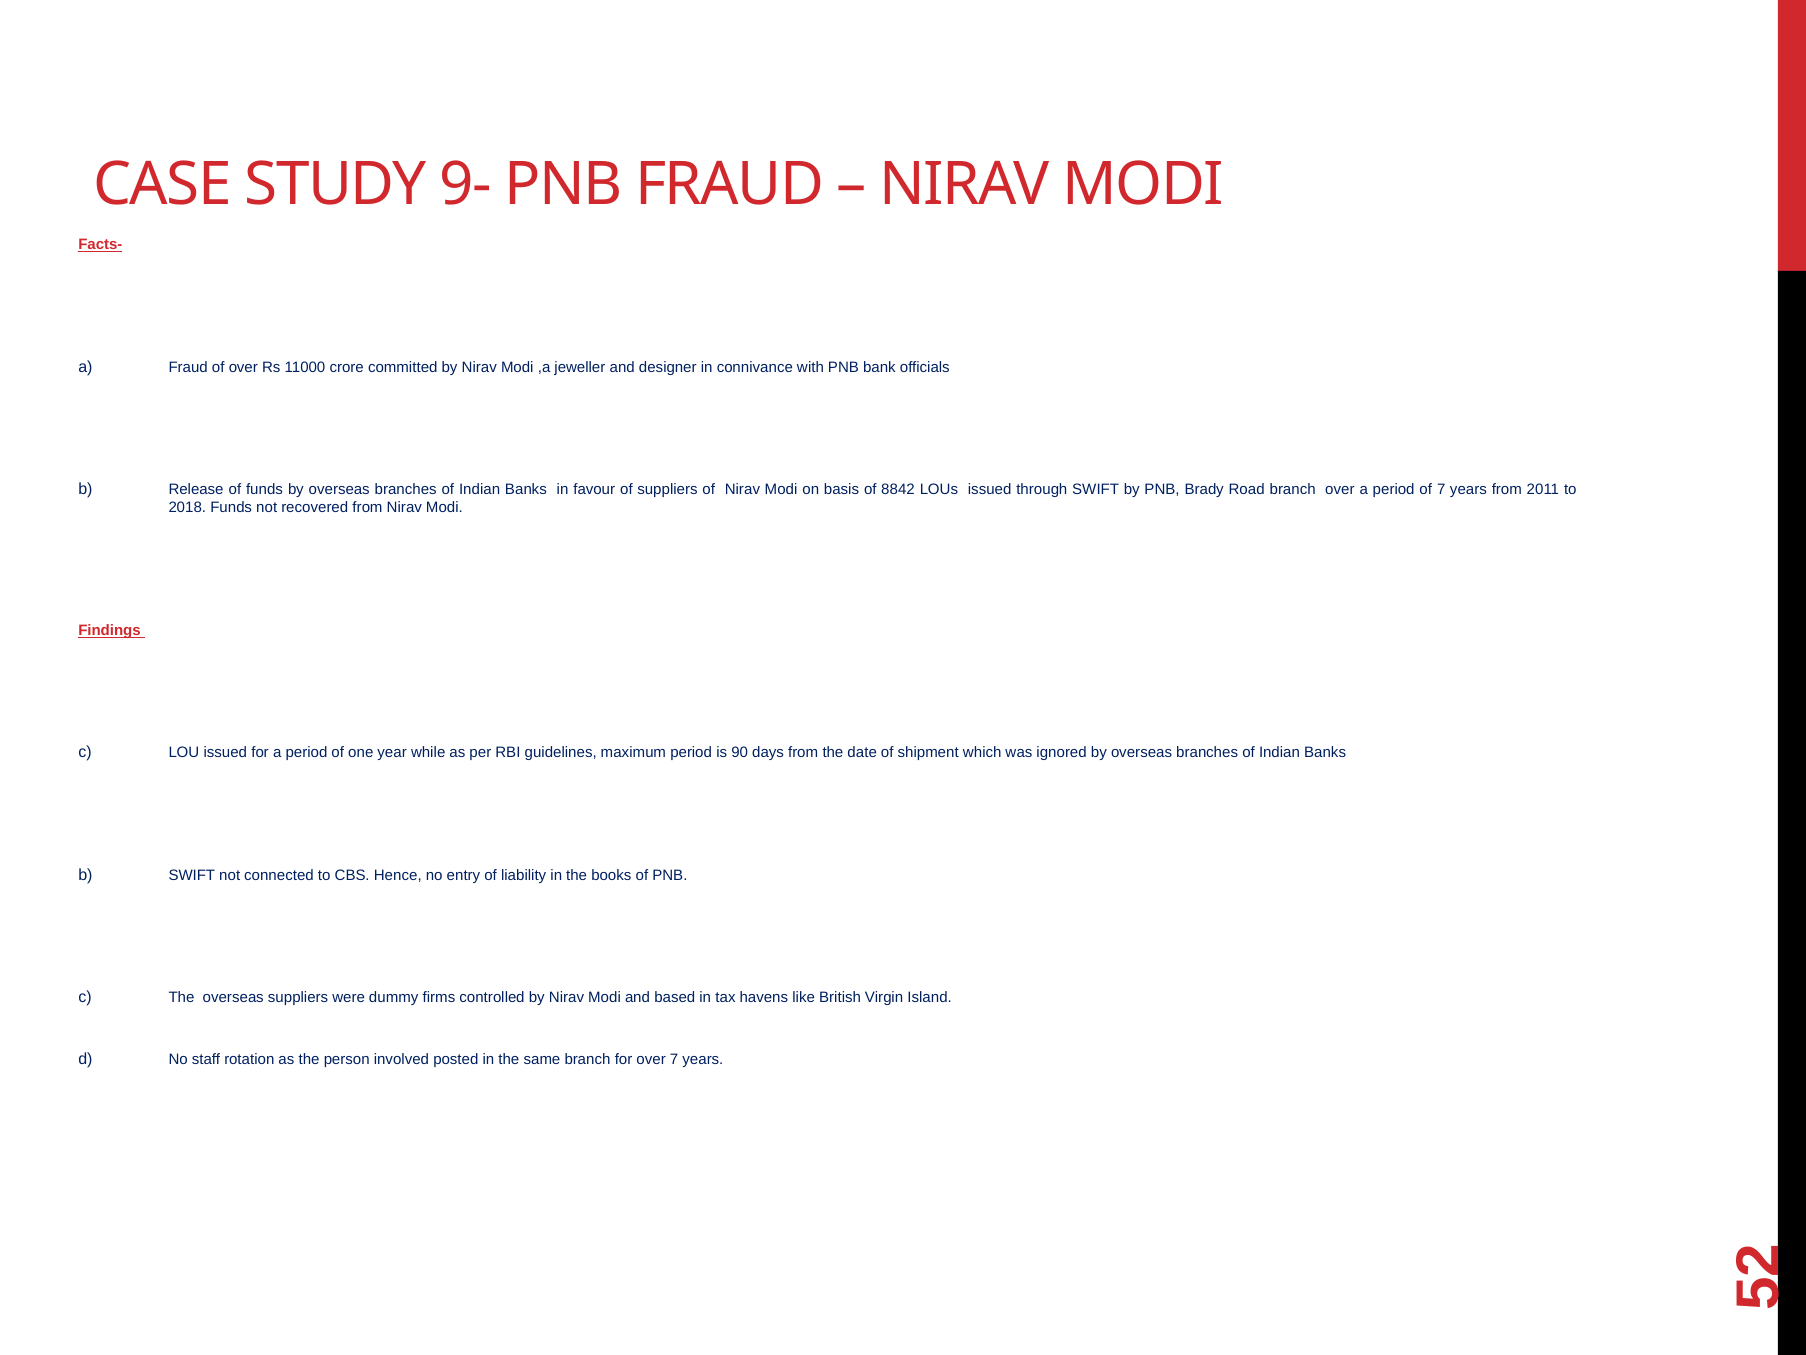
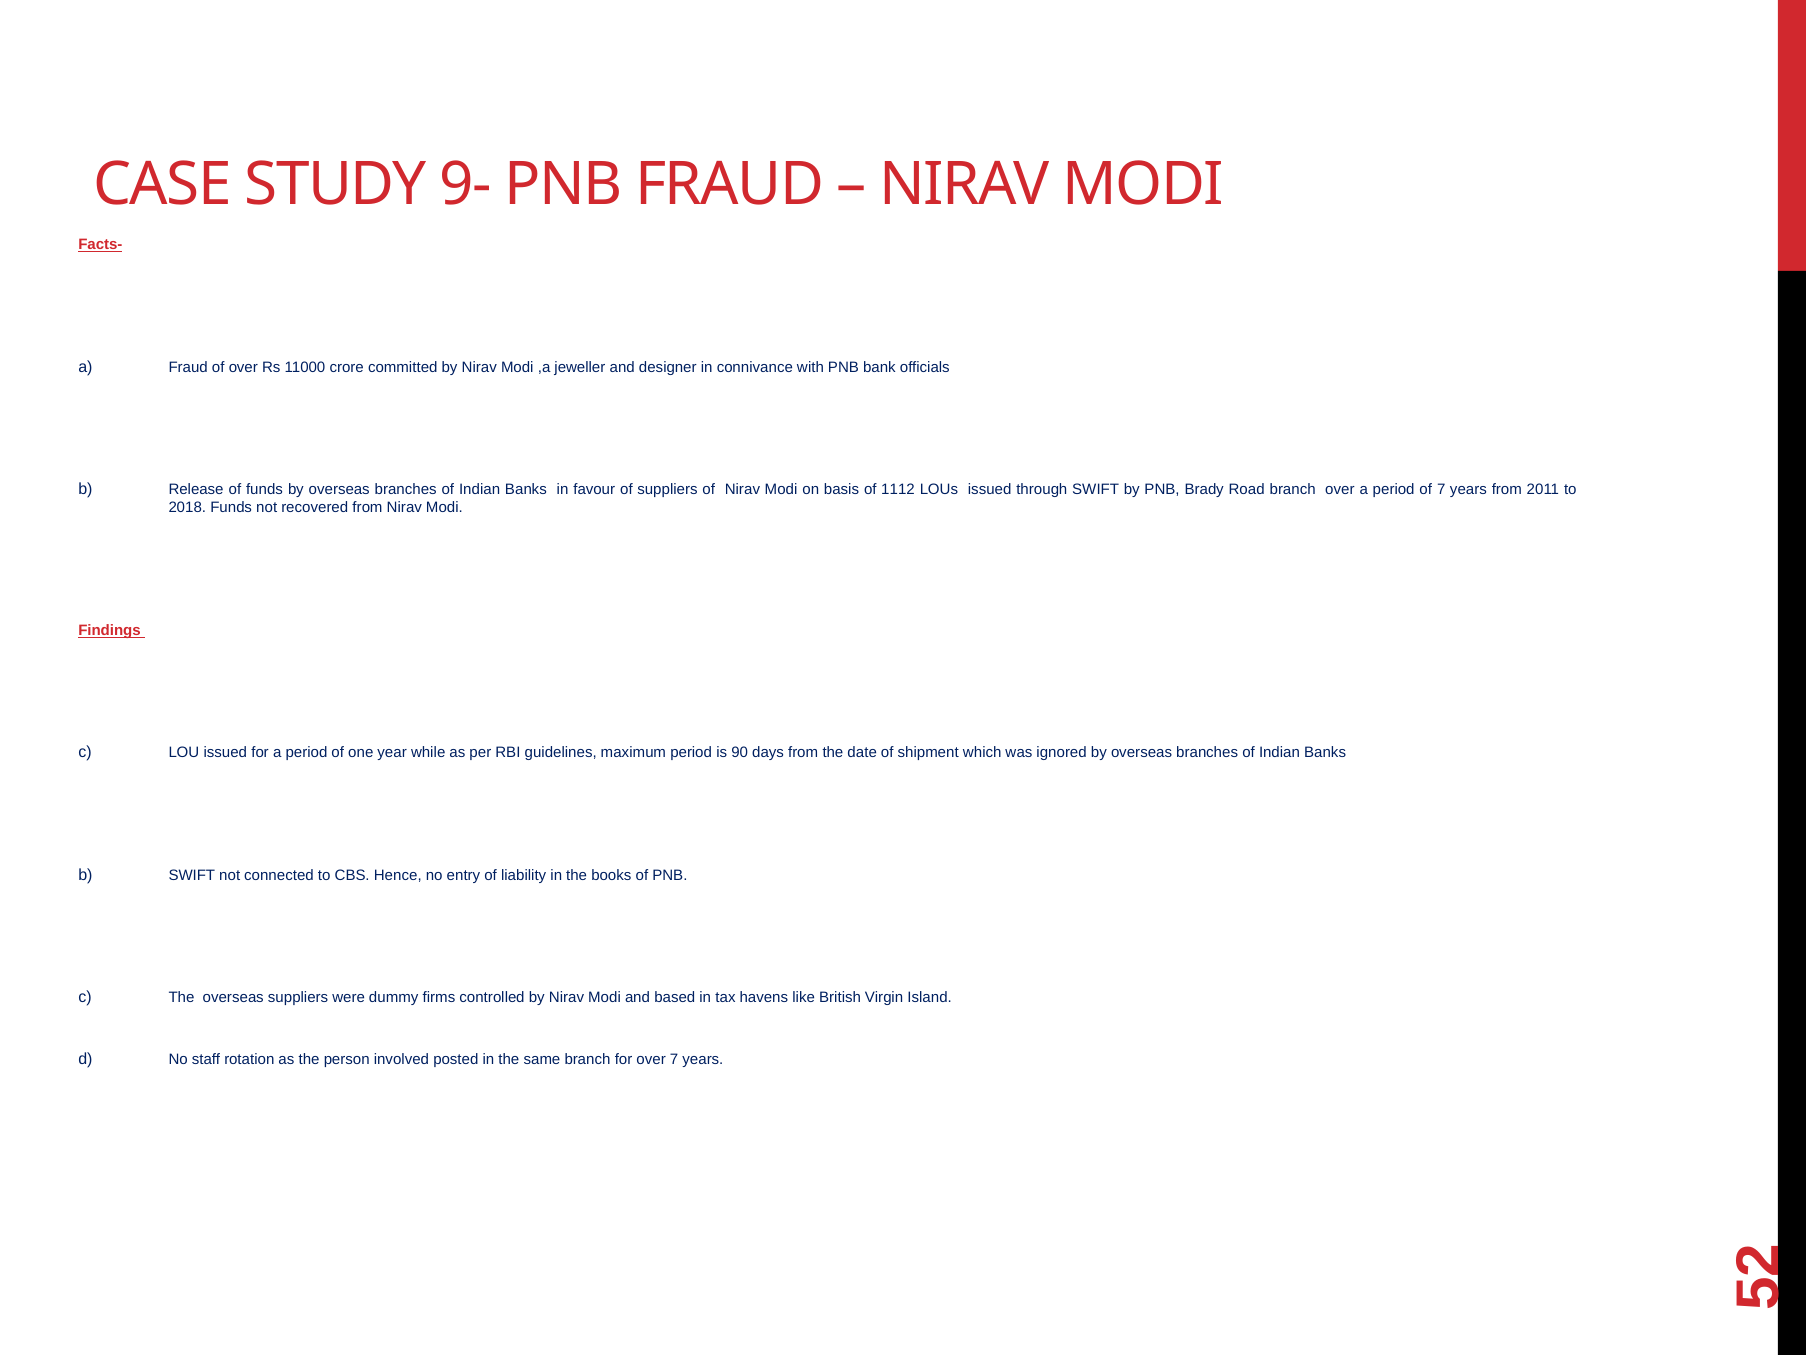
8842: 8842 -> 1112 (898, 490)
